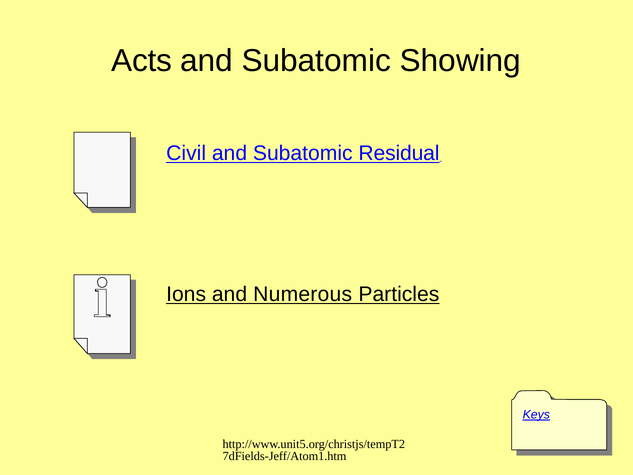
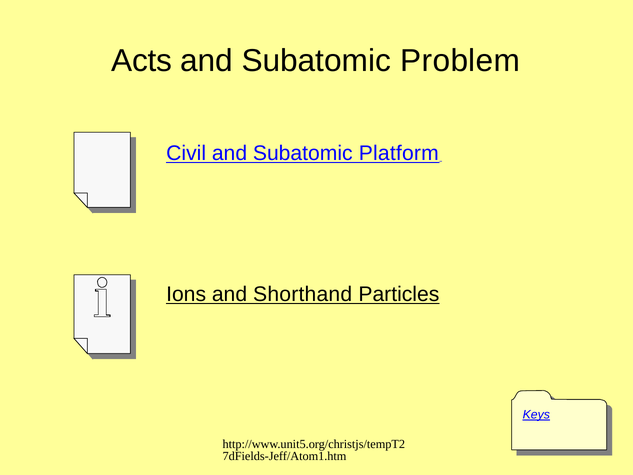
Showing: Showing -> Problem (460, 61)
Residual: Residual -> Platform (399, 153)
Numerous: Numerous -> Shorthand (303, 294)
